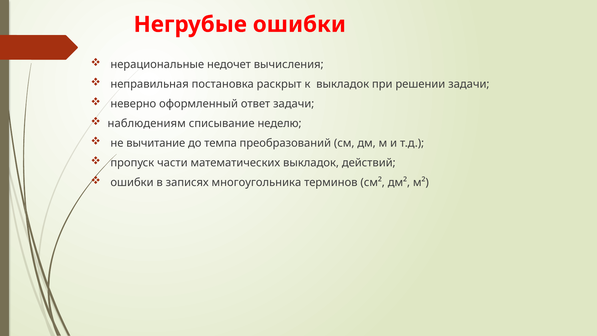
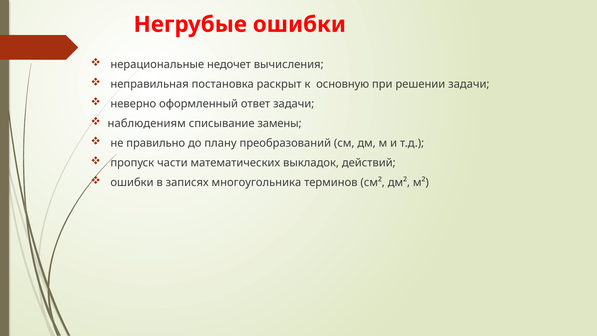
к выкладок: выкладок -> основную (343, 84)
неделю: неделю -> замены (280, 123)
вычитание: вычитание -> правильно (156, 143)
темпа: темпа -> плану (220, 143)
